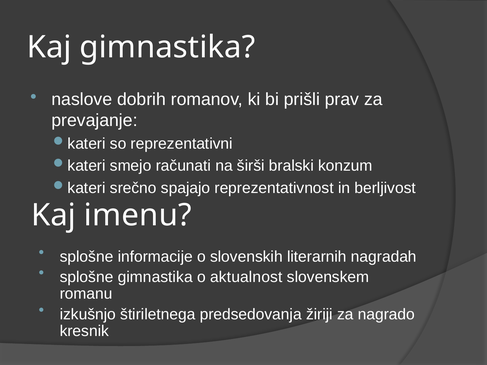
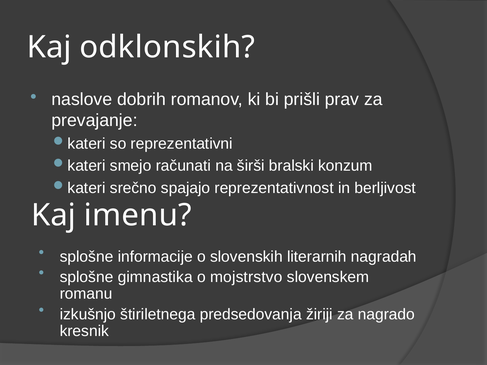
Kaj gimnastika: gimnastika -> odklonskih (167, 47)
aktualnost: aktualnost -> mojstrstvo (246, 277)
